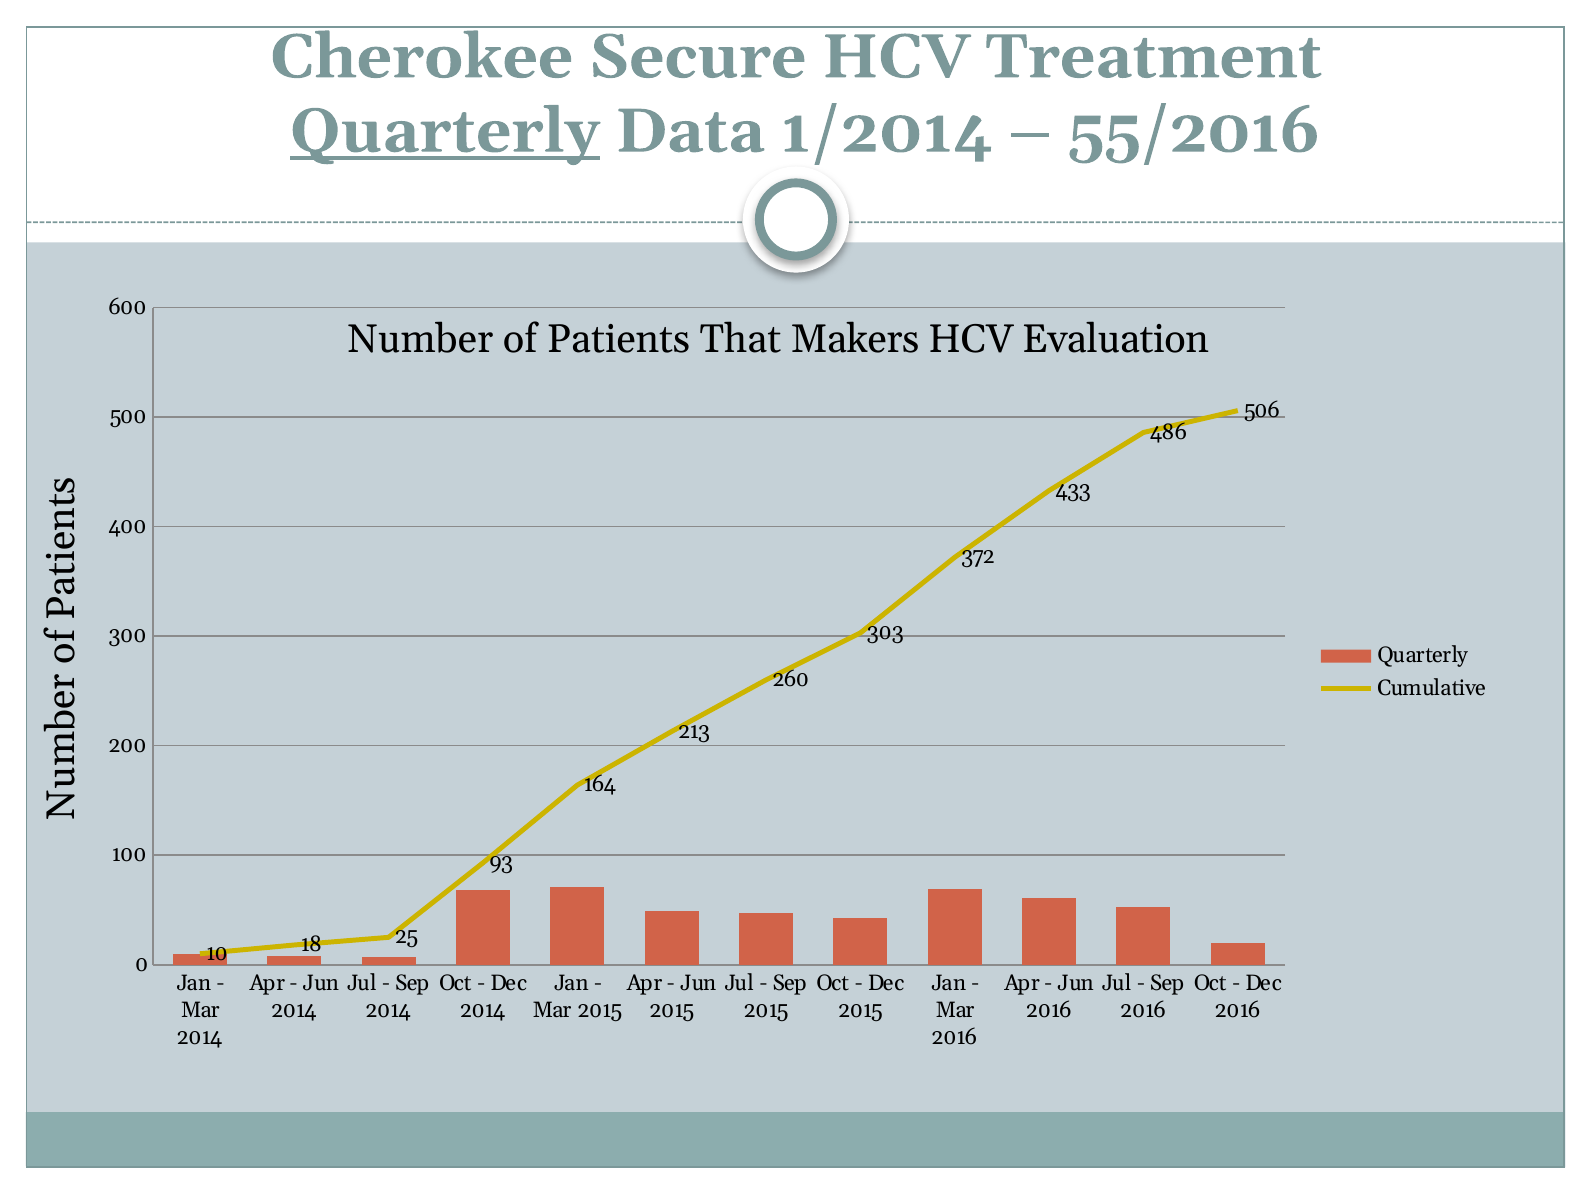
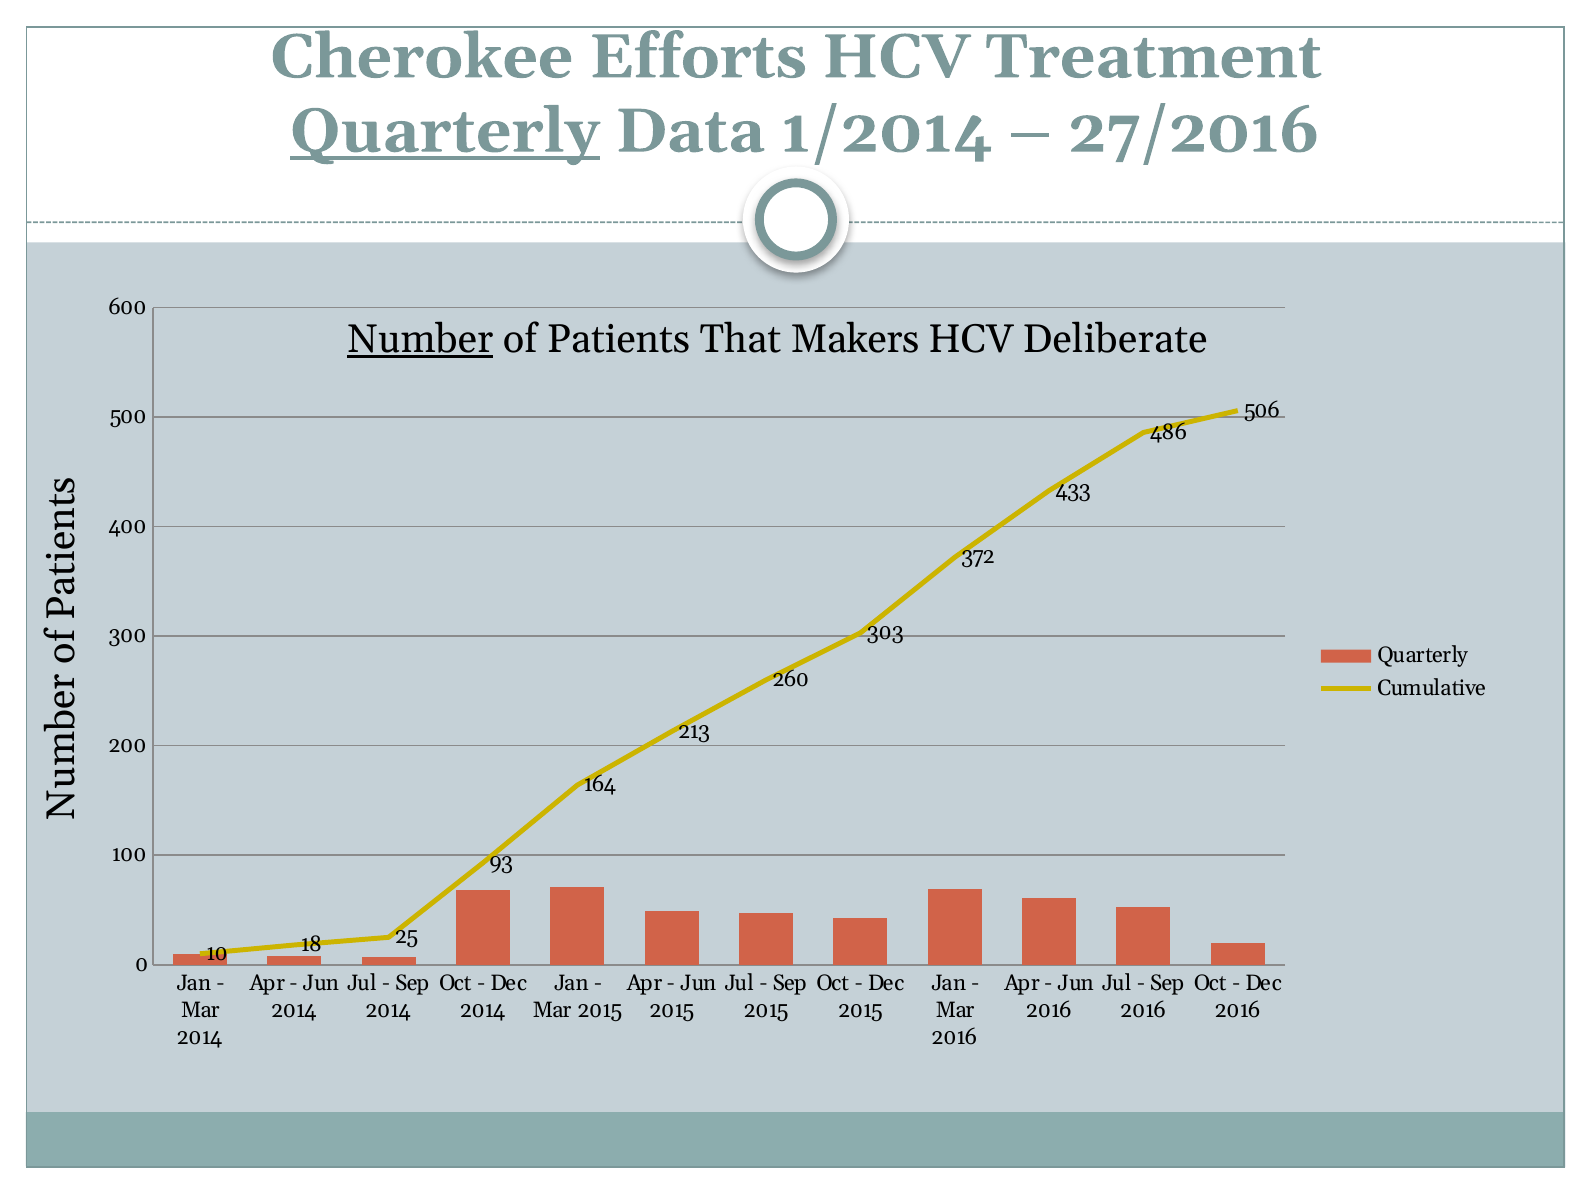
Secure: Secure -> Efforts (698, 57)
55/2016: 55/2016 -> 27/2016 (1194, 131)
Number underline: none -> present (420, 340)
Evaluation: Evaluation -> Deliberate (1115, 340)
